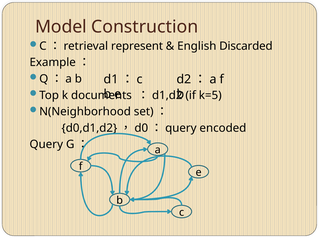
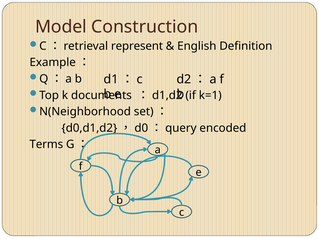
Discarded: Discarded -> Definition (246, 46)
k=5: k=5 -> k=1 (210, 95)
Query: Query -> Terms (46, 145)
